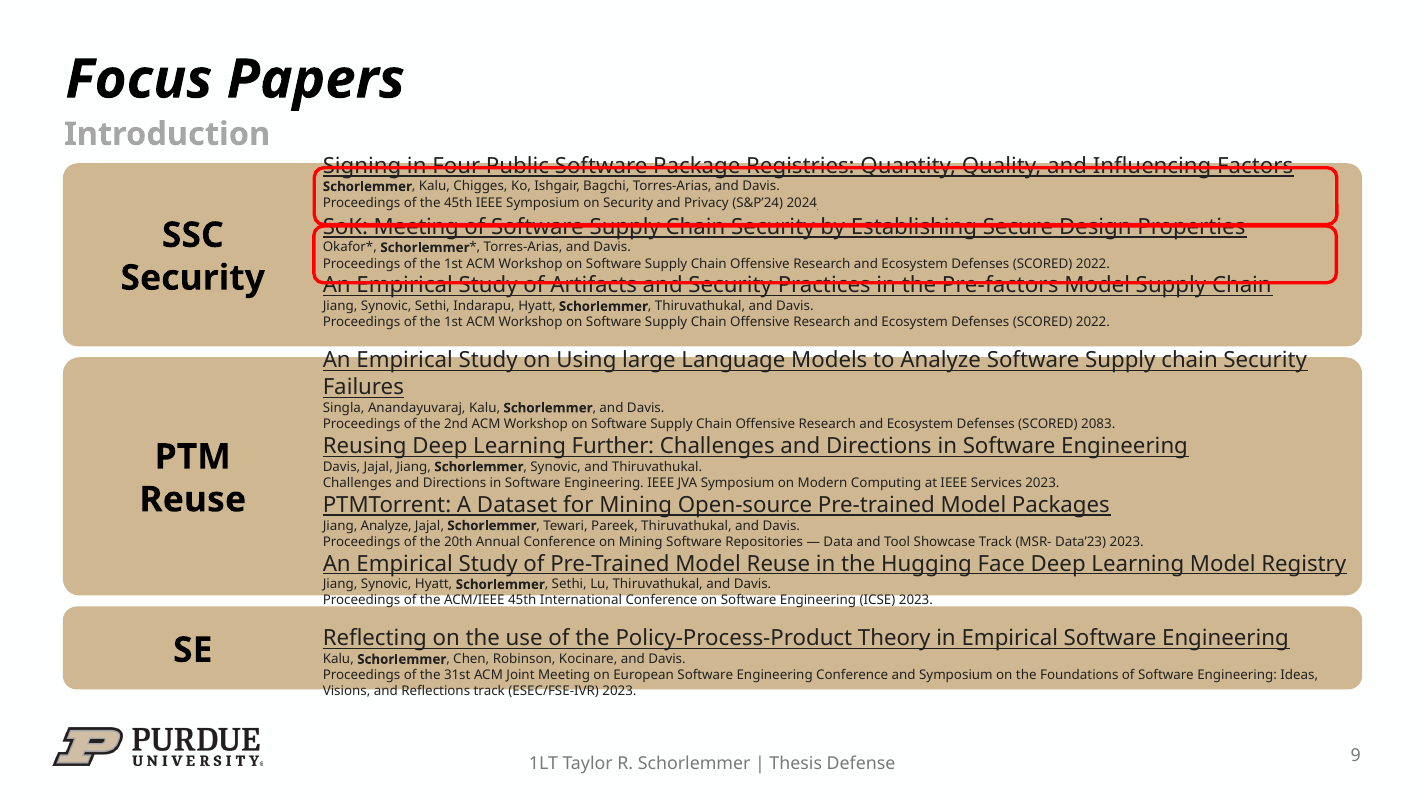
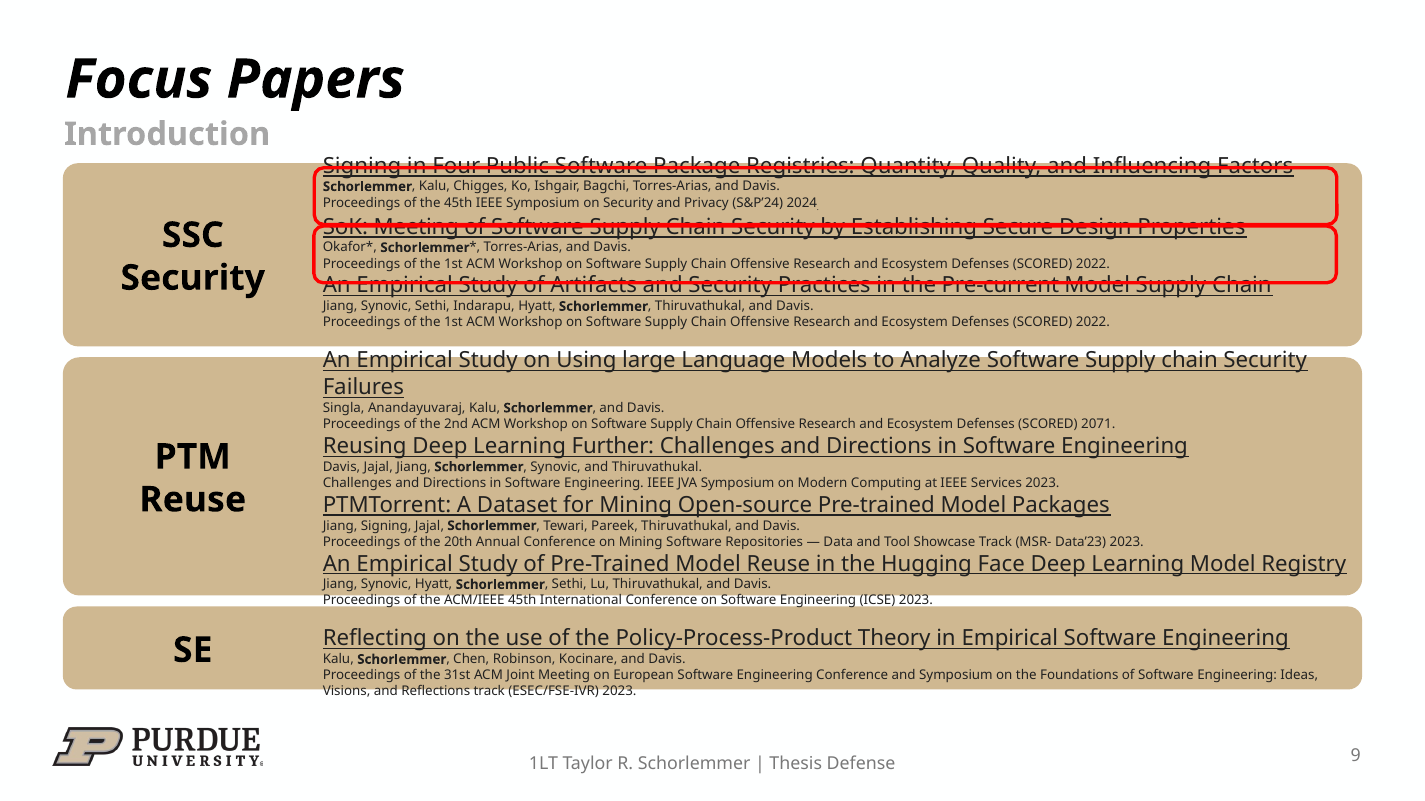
Pre-factors: Pre-factors -> Pre-current (1000, 286)
2083: 2083 -> 2071 (1098, 424)
Jiang Analyze: Analyze -> Signing (386, 526)
